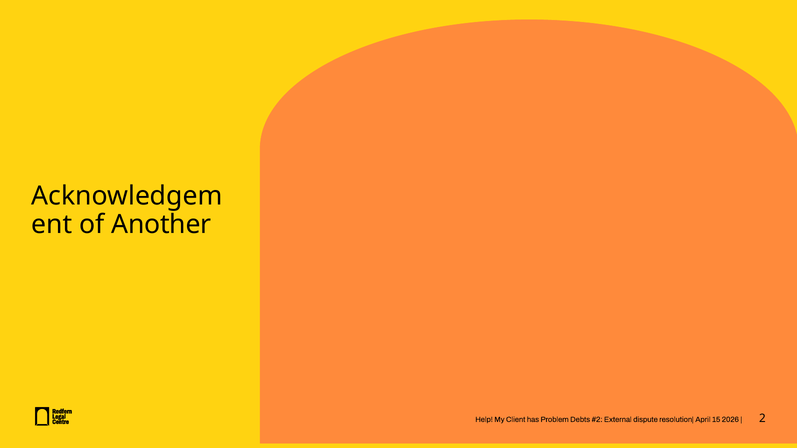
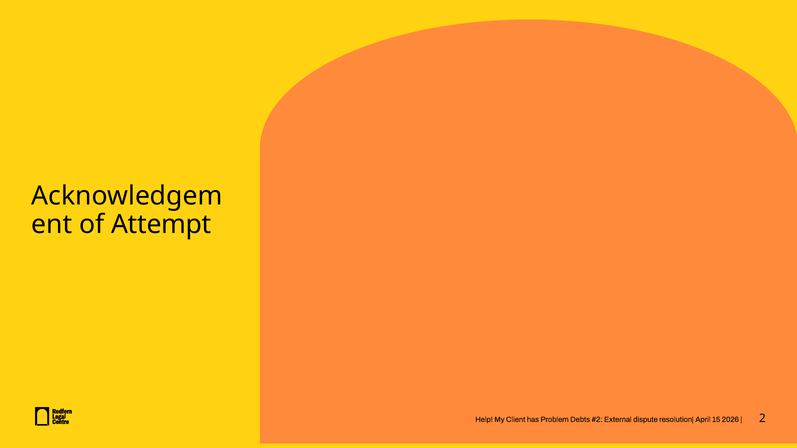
Another: Another -> Attempt (161, 225)
